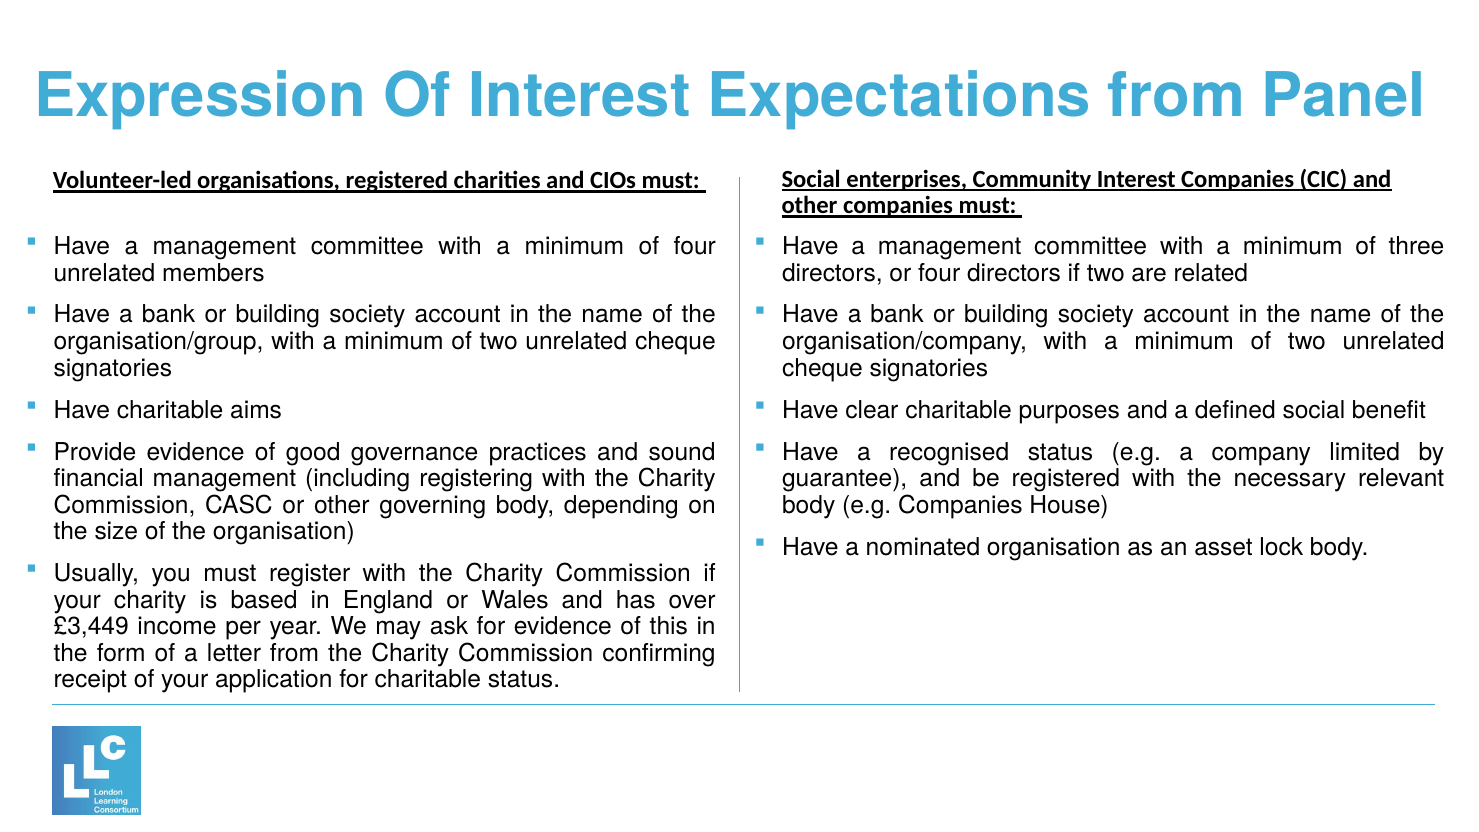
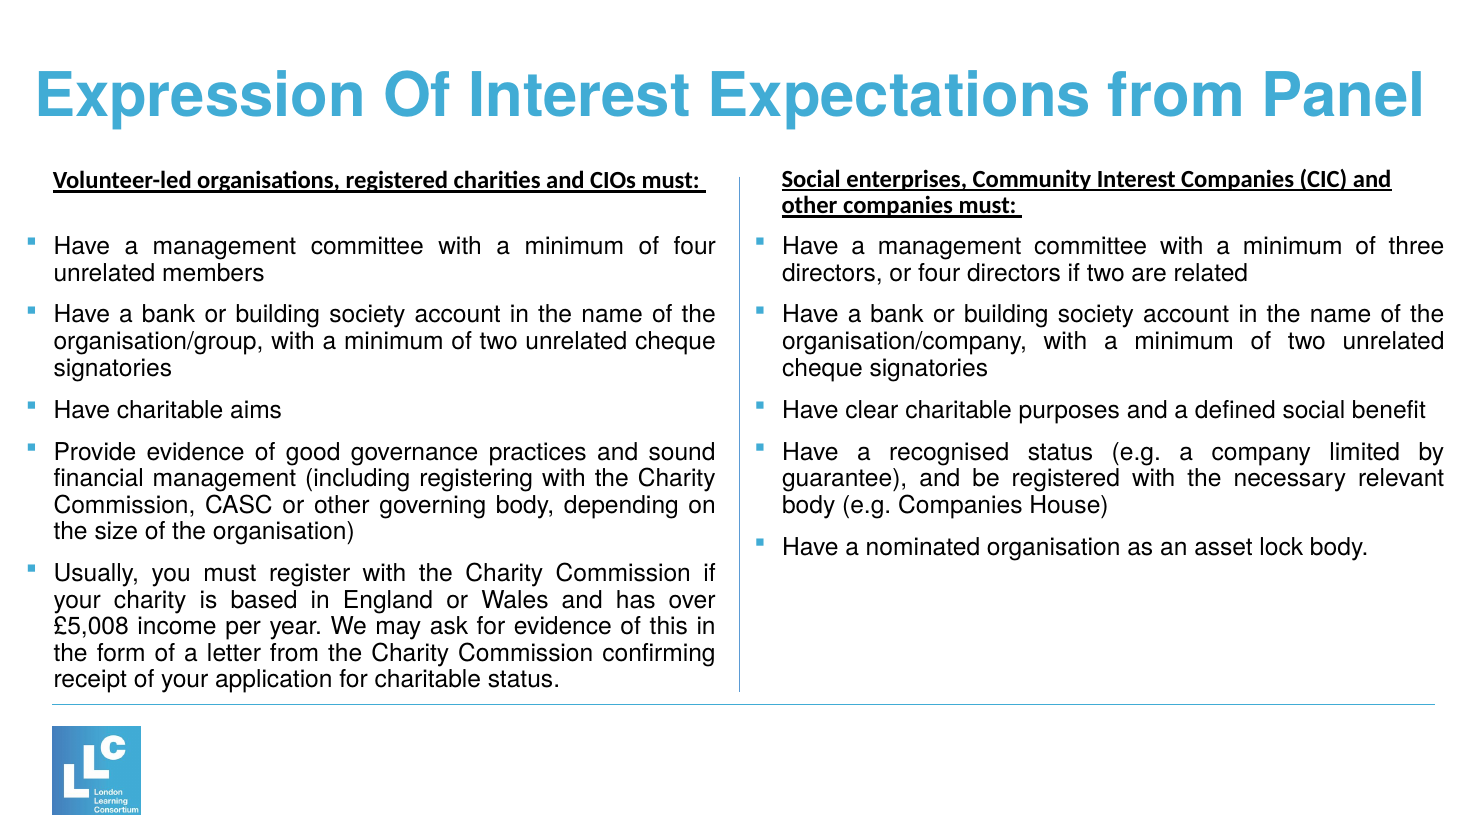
£3,449: £3,449 -> £5,008 (91, 627)
